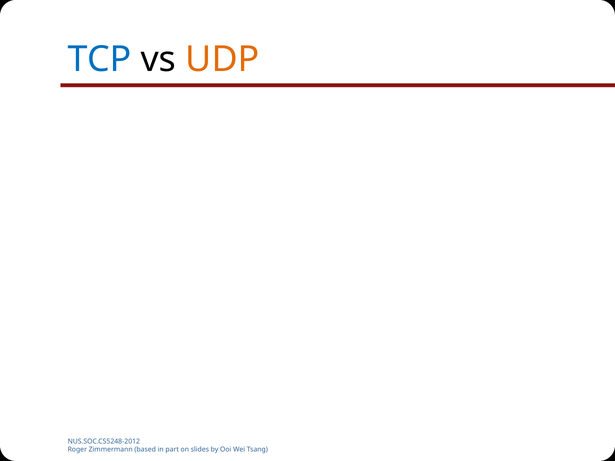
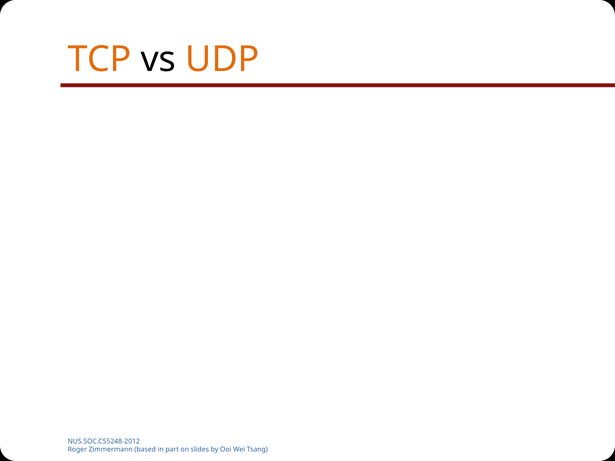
TCP colour: blue -> orange (100, 60)
